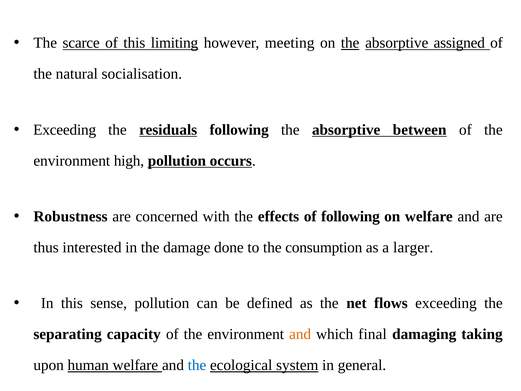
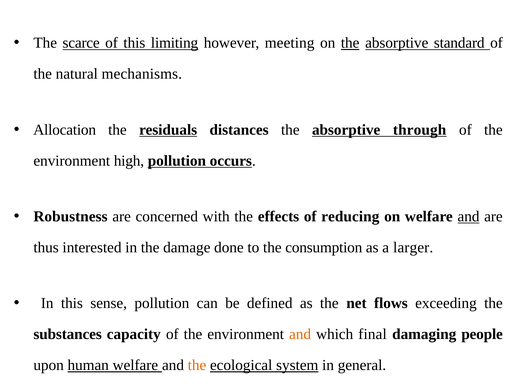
assigned: assigned -> standard (459, 43)
socialisation: socialisation -> mechanisms (142, 74)
Exceeding: Exceeding -> Allocation (65, 130)
residuals following: following -> distances (239, 130)
between: between -> through (420, 130)
of following: following -> reducing (350, 216)
and underline: none -> present (468, 216)
separating: separating -> substances (68, 334)
taking: taking -> people (482, 334)
the colour: blue -> orange (197, 365)
